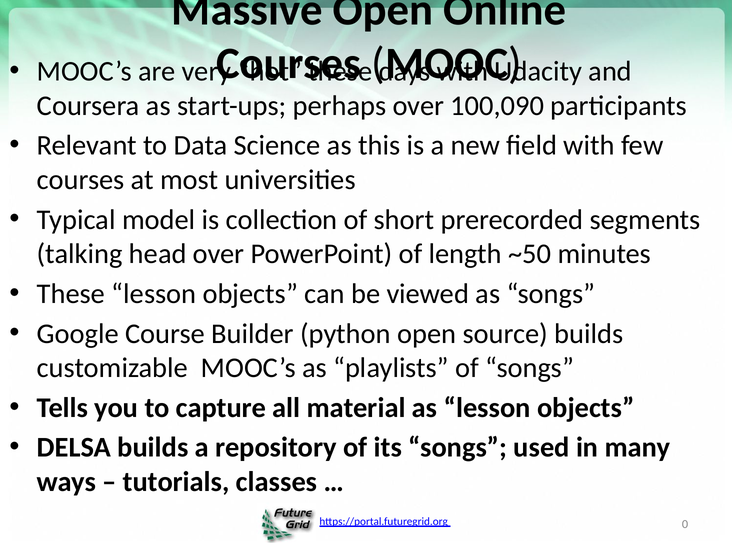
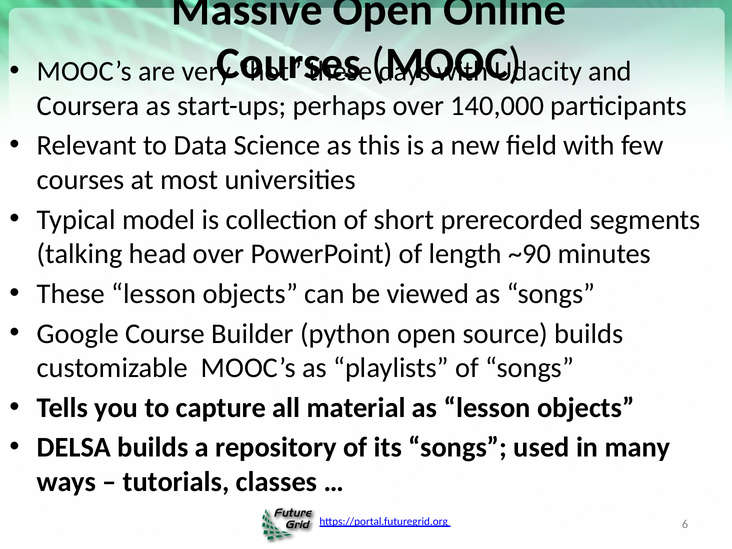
100,090: 100,090 -> 140,000 (497, 106)
~50: ~50 -> ~90 (530, 254)
0: 0 -> 6 (685, 524)
